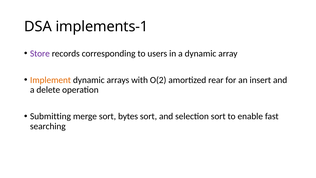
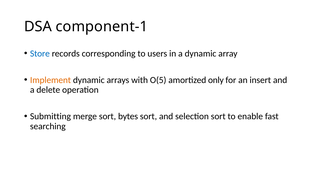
implements-1: implements-1 -> component-1 (102, 27)
Store colour: purple -> blue (40, 53)
O(2: O(2 -> O(5 (158, 80)
rear: rear -> only (216, 80)
